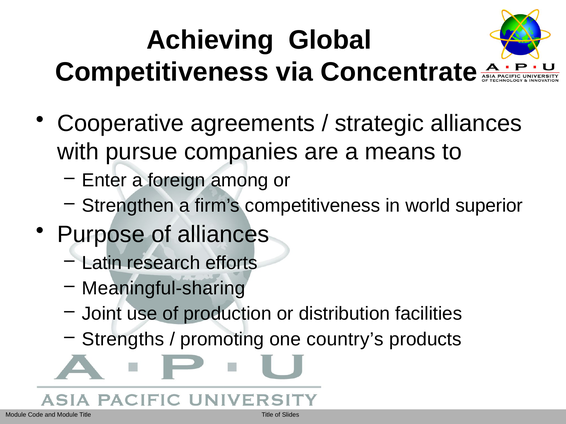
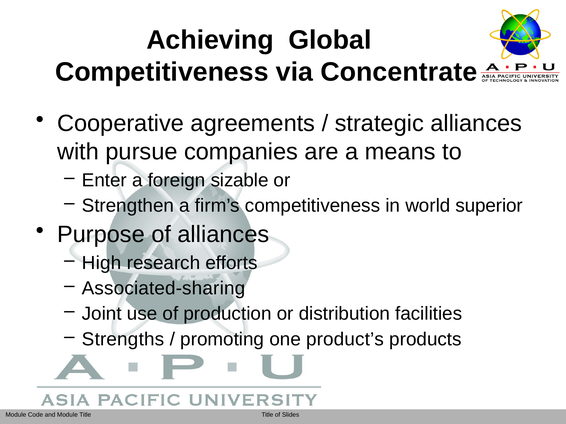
among: among -> sizable (240, 180)
Latin: Latin -> High (102, 263)
Meaningful-sharing: Meaningful-sharing -> Associated-sharing (164, 289)
country’s: country’s -> product’s (345, 340)
